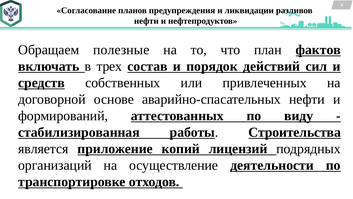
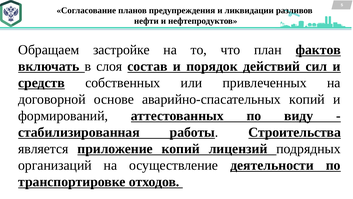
полезные: полезные -> застройке (121, 50)
трех: трех -> слоя (109, 66)
аварийно-спасательных нефти: нефти -> копий (307, 99)
